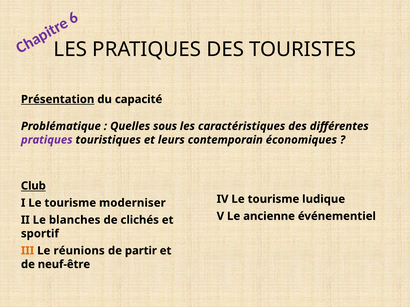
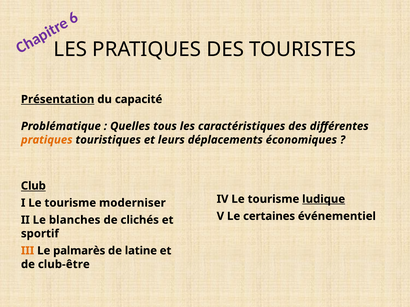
sous: sous -> tous (165, 126)
pratiques colour: purple -> orange (47, 140)
contemporain: contemporain -> déplacements (225, 140)
ludique underline: none -> present (324, 199)
ancienne: ancienne -> certaines (269, 216)
réunions: réunions -> palmarès (79, 251)
partir: partir -> latine (141, 251)
neuf-être: neuf-être -> club-être (64, 265)
